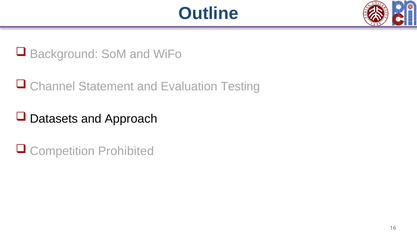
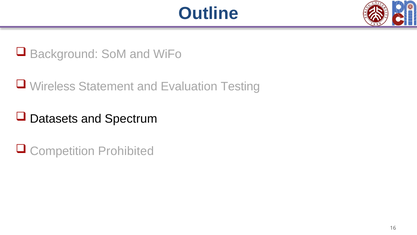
Channel: Channel -> Wireless (53, 86)
Approach: Approach -> Spectrum (131, 119)
